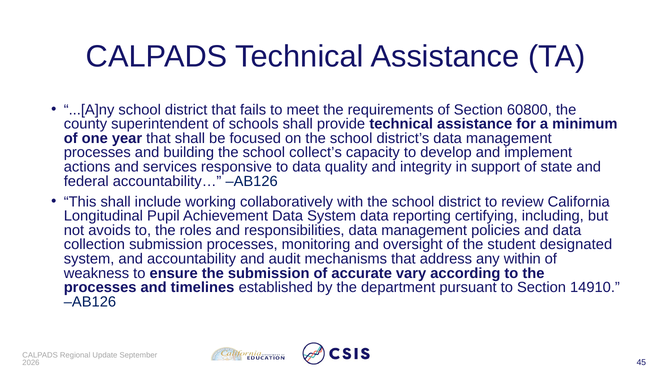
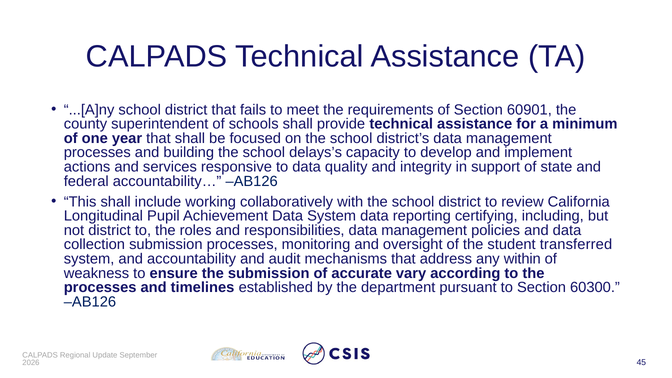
60800: 60800 -> 60901 (529, 110)
collect’s: collect’s -> delays’s (316, 153)
not avoids: avoids -> district (110, 230)
designated: designated -> transferred (576, 245)
14910: 14910 -> 60300 (595, 287)
